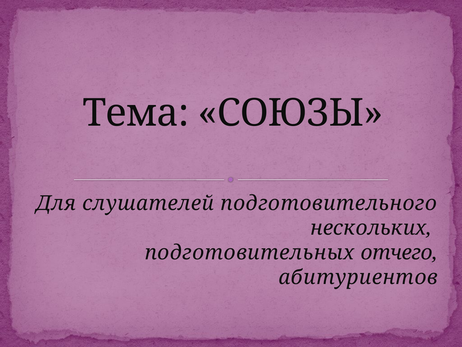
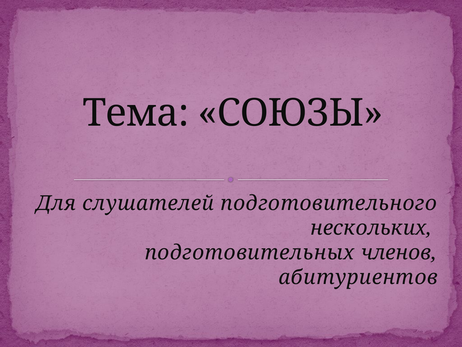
отчего: отчего -> членов (399, 252)
